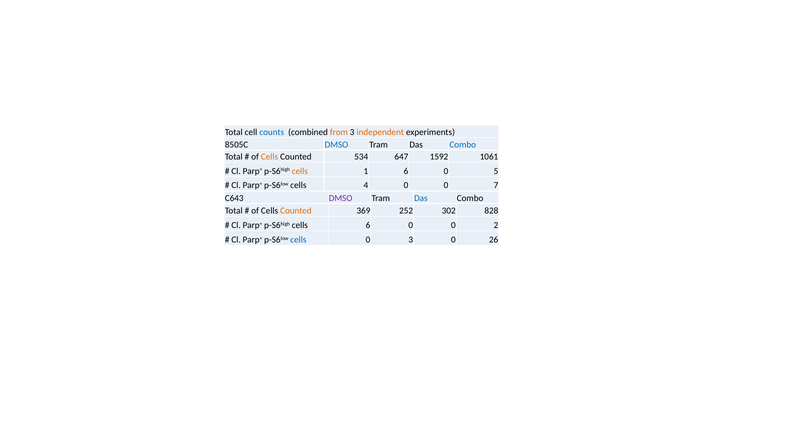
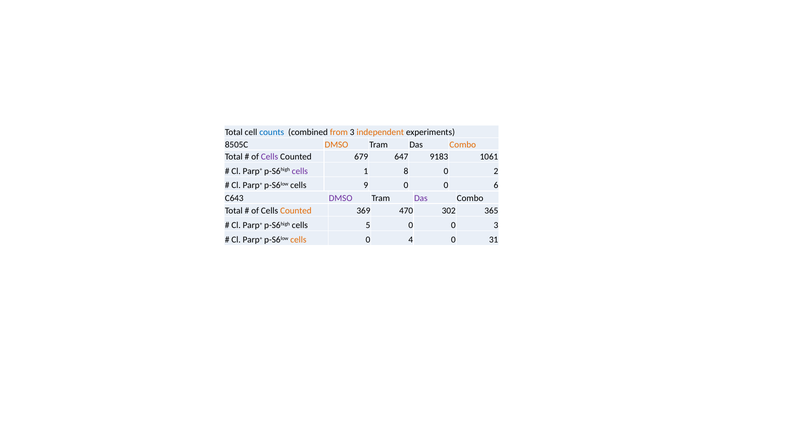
DMSO colour: blue -> orange (336, 145)
Combo colour: blue -> orange (463, 145)
Cells colour: orange -> purple (270, 157)
534: 534 -> 679 (361, 157)
1592: 1592 -> 9183 (439, 157)
cells colour: orange -> purple (300, 171)
1 6: 6 -> 8 (406, 171)
5: 5 -> 2 (496, 171)
4: 4 -> 9 (366, 186)
7: 7 -> 6 (496, 186)
Das colour: blue -> purple (421, 198)
252: 252 -> 470 (406, 211)
828: 828 -> 365 (491, 211)
cells 6: 6 -> 5 (368, 226)
0 2: 2 -> 3 (496, 226)
cells colour: blue -> orange (298, 240)
0 3: 3 -> 4 (411, 240)
26: 26 -> 31 (494, 240)
